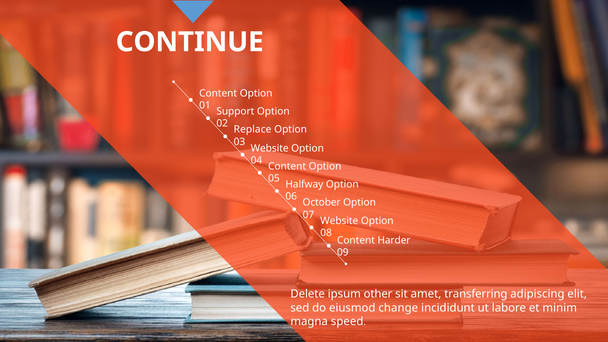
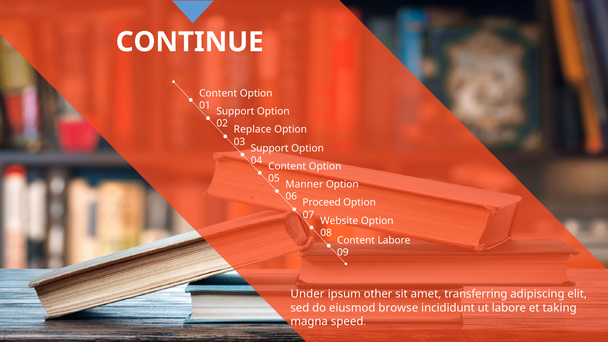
Website: Website -> Support (270, 148)
Halfway: Halfway -> Manner (304, 184)
October: October -> Proceed (322, 203)
Content Harder: Harder -> Labore (394, 240)
Delete: Delete -> Under (308, 294)
change: change -> browse (398, 308)
minim: minim -> taking (560, 308)
